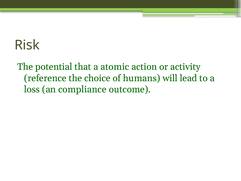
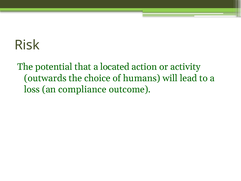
atomic: atomic -> located (115, 67)
reference: reference -> outwards (45, 78)
